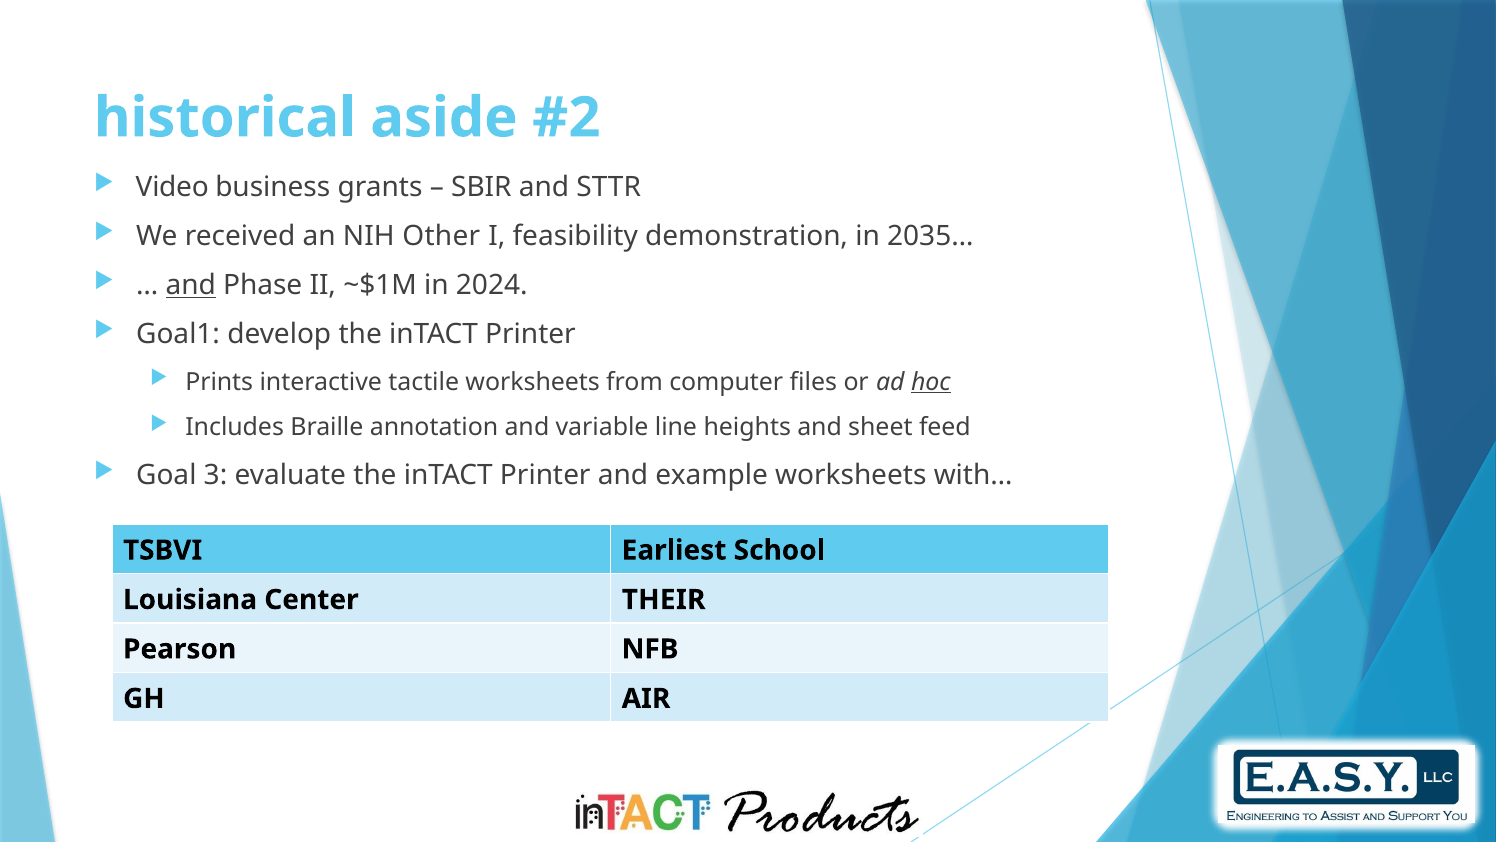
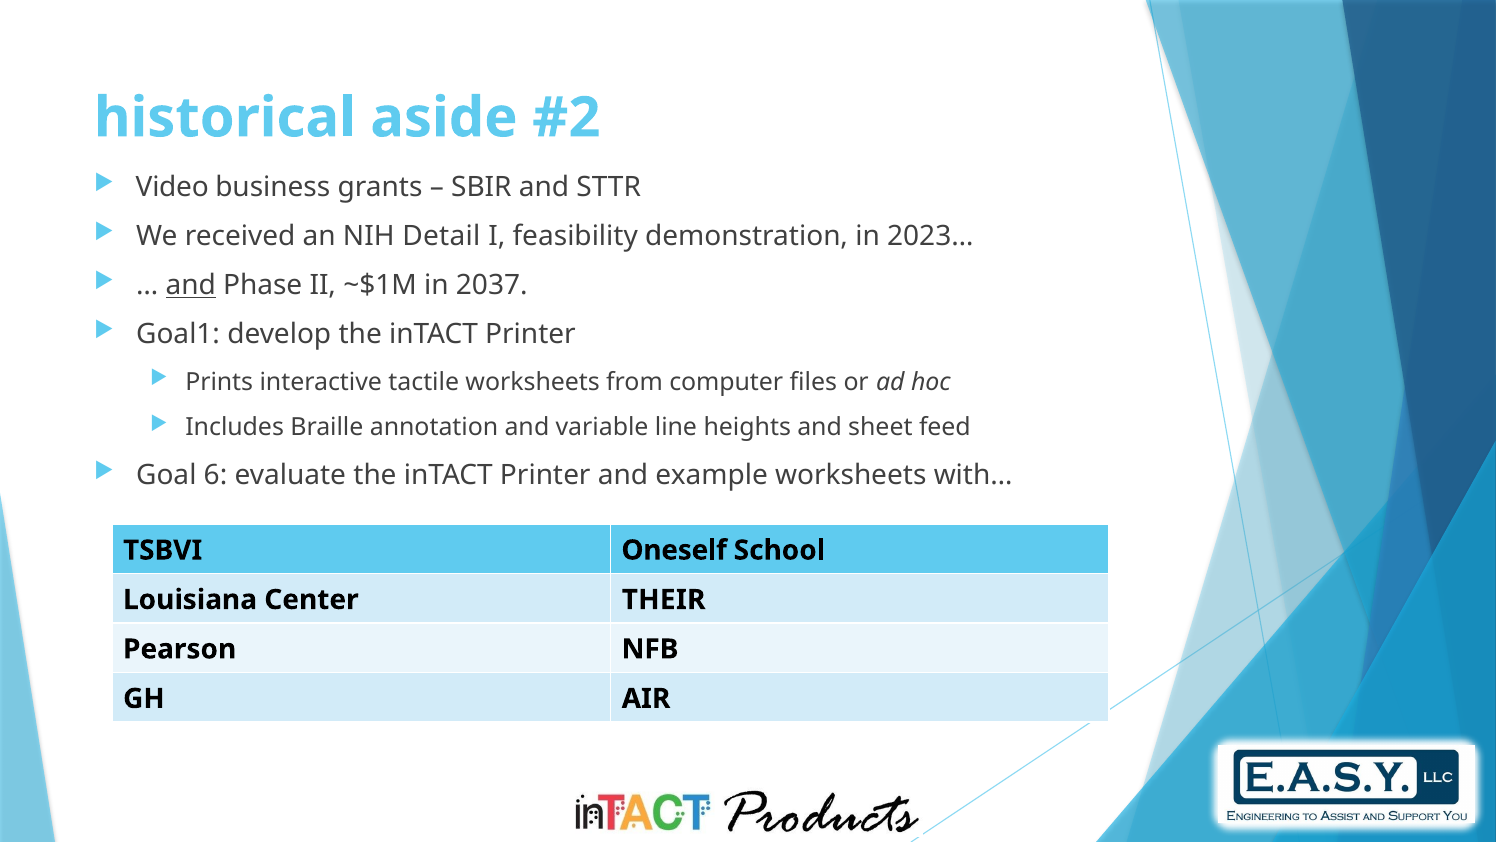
Other: Other -> Detail (441, 236)
2035…: 2035… -> 2023… (930, 236)
2024: 2024 -> 2037 (492, 285)
hoc underline: present -> none (931, 382)
3: 3 -> 6 (215, 475)
Earliest: Earliest -> Oneself (674, 550)
